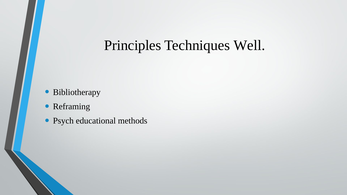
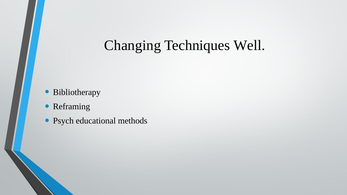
Principles: Principles -> Changing (133, 45)
